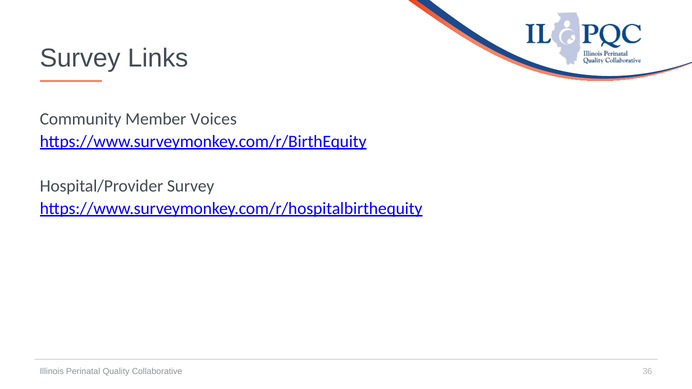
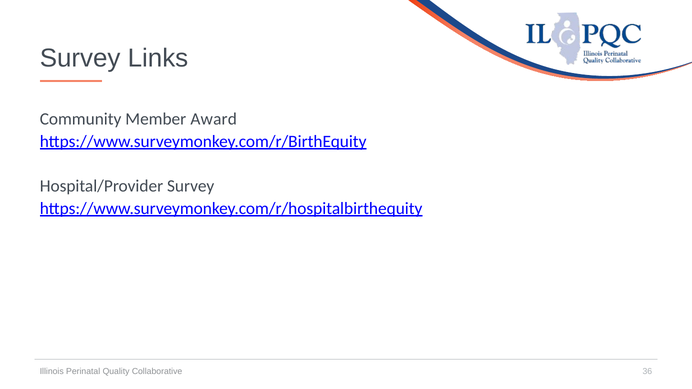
Voices: Voices -> Award (214, 119)
